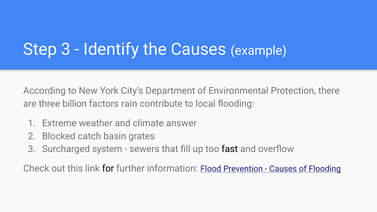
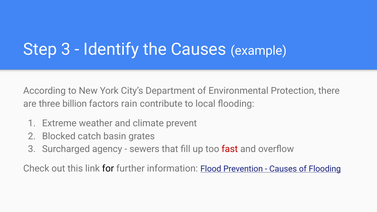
answer: answer -> prevent (181, 123)
system: system -> agency (107, 149)
fast colour: black -> red (230, 149)
